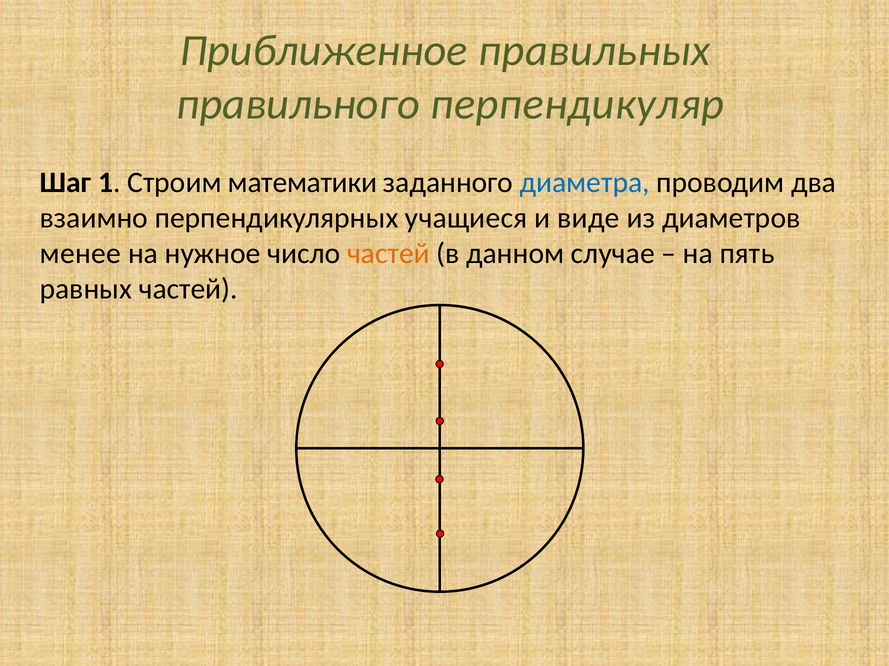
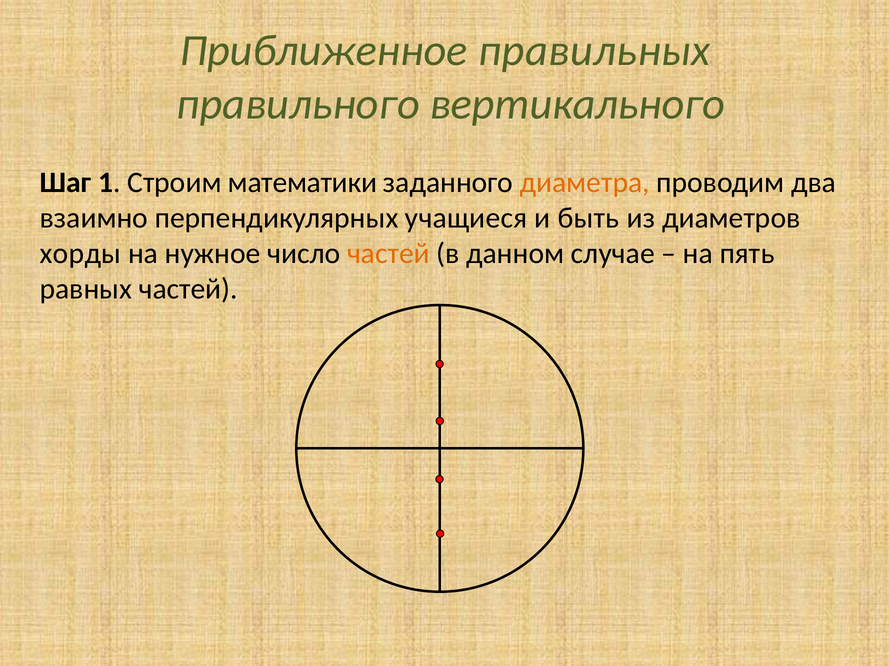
перпендикуляр: перпендикуляр -> вертикального (577, 104)
диаметра colour: blue -> orange (585, 183)
виде: виде -> быть (588, 218)
менее: менее -> хорды (80, 254)
